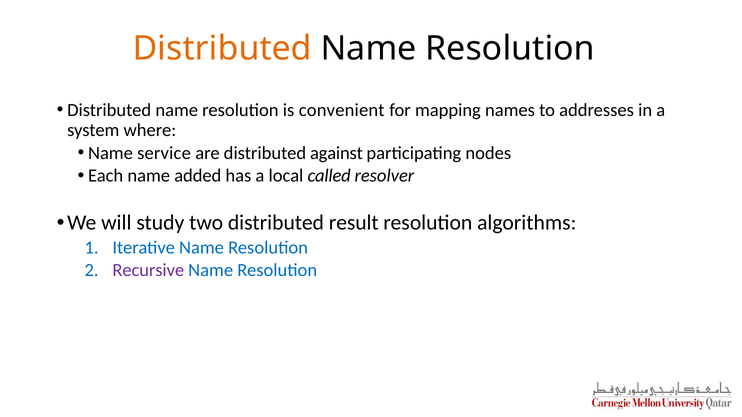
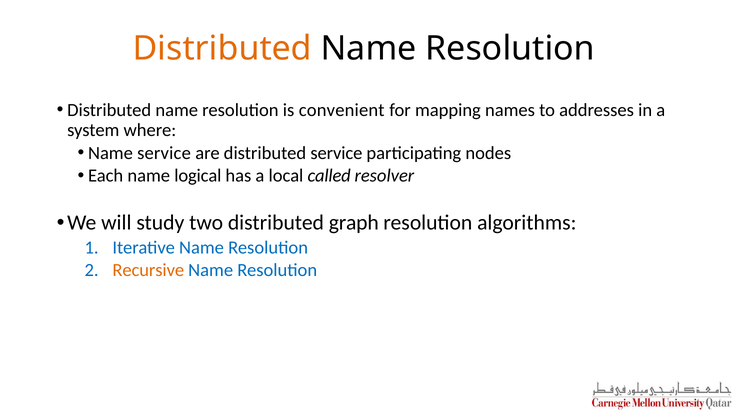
distributed against: against -> service (336, 153)
added: added -> logical (198, 176)
result: result -> graph (354, 223)
Recursive colour: purple -> orange (148, 271)
